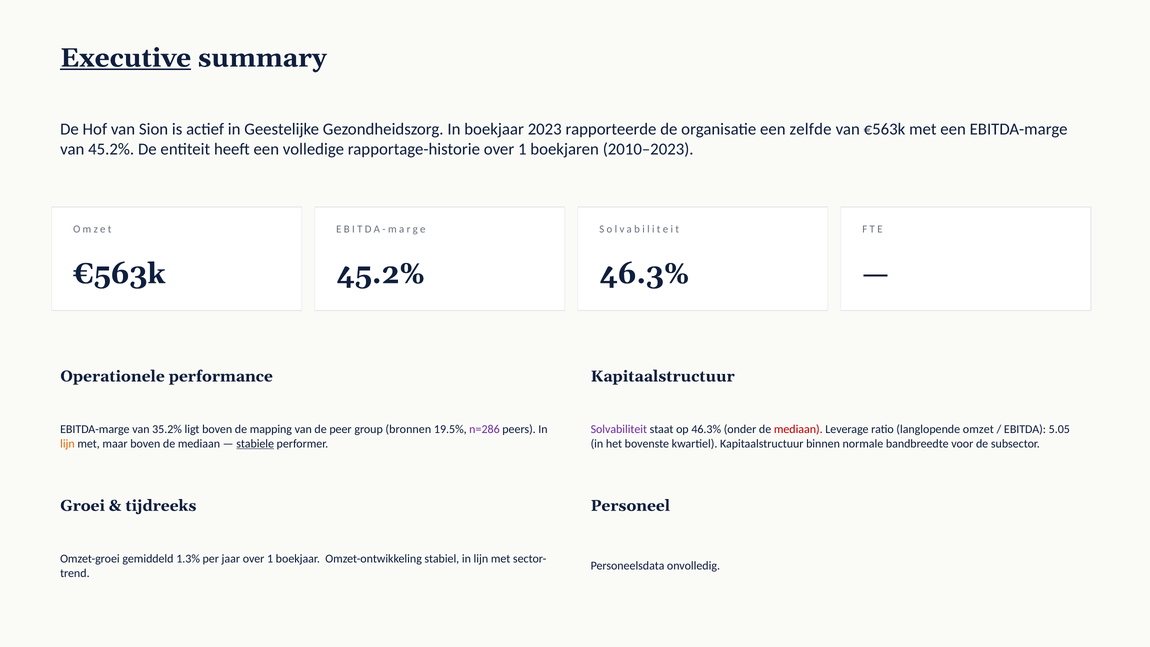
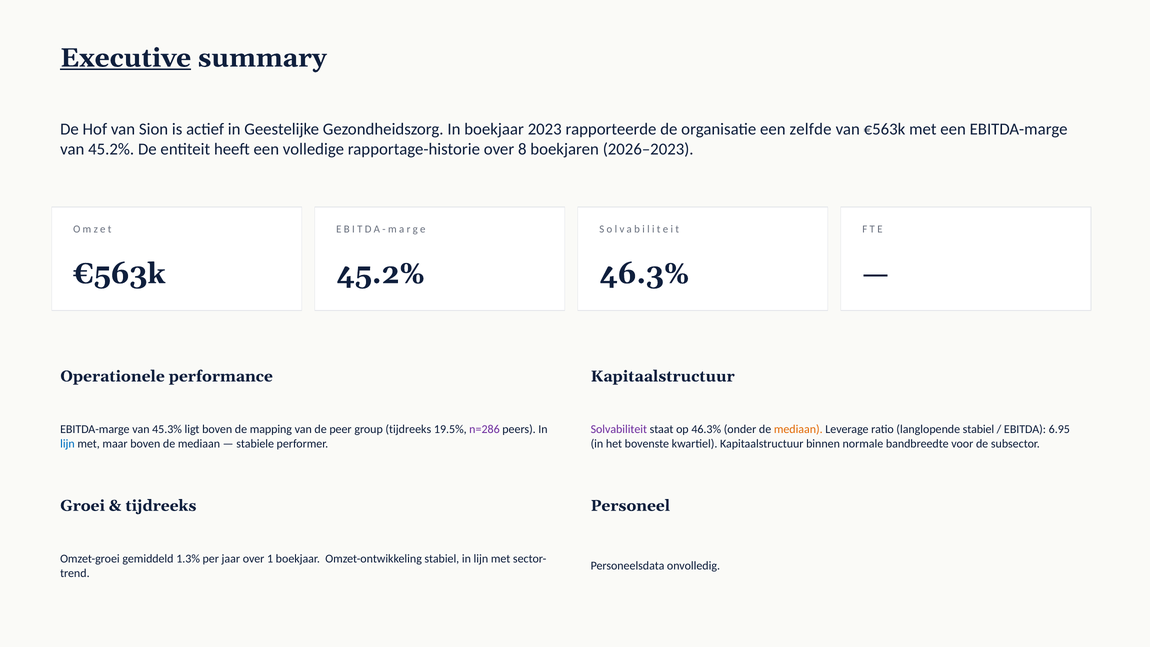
rapportage-historie over 1: 1 -> 8 (522, 149)
2010–2023: 2010–2023 -> 2026–2023 (648, 149)
35.2%: 35.2% -> 45.3% (167, 429)
group bronnen: bronnen -> tijdreeks (408, 429)
mediaan colour: red -> orange (798, 429)
langlopende omzet: omzet -> stabiel (978, 429)
5.05: 5.05 -> 6.95 (1059, 429)
lijn colour: orange -> blue (67, 444)
stabiele underline: present -> none (255, 444)
